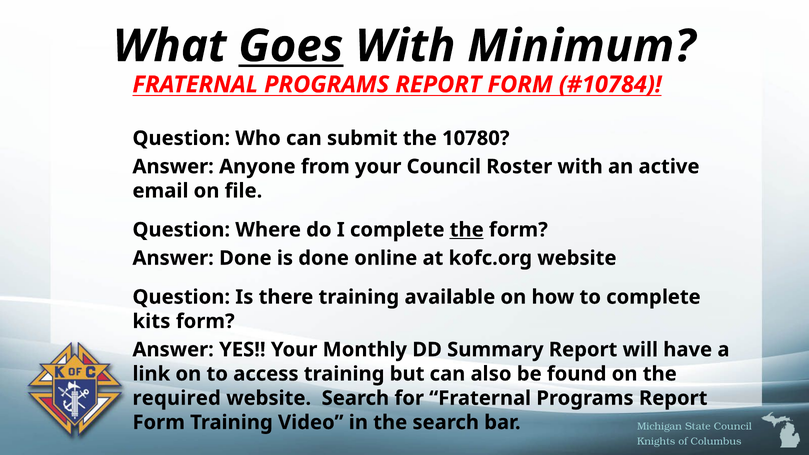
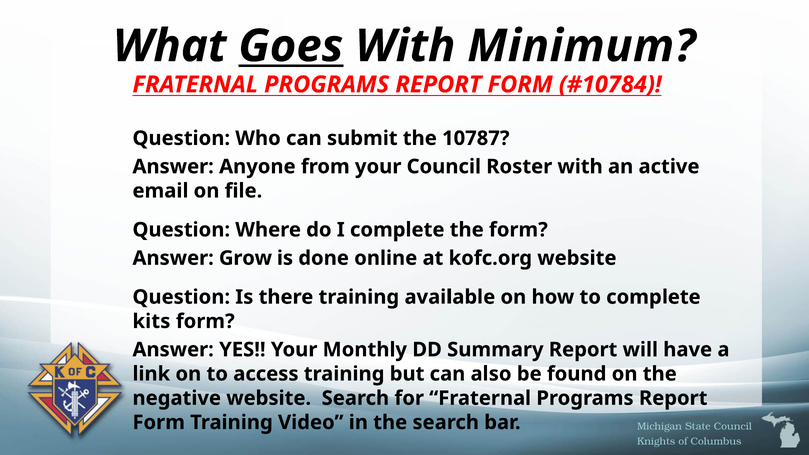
10780: 10780 -> 10787 (476, 138)
the underline: present -> none (467, 230)
Answer Done: Done -> Grow (245, 258)
required: required -> negative (177, 398)
